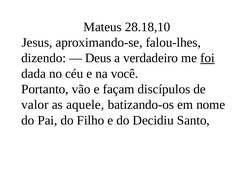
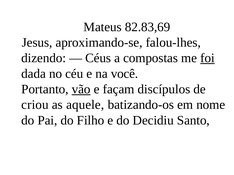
28.18,10: 28.18,10 -> 82.83,69 (148, 27)
Deus: Deus -> Céus (98, 58)
verdadeiro: verdadeiro -> compostas (151, 58)
vão underline: none -> present (81, 89)
valor: valor -> criou (35, 105)
